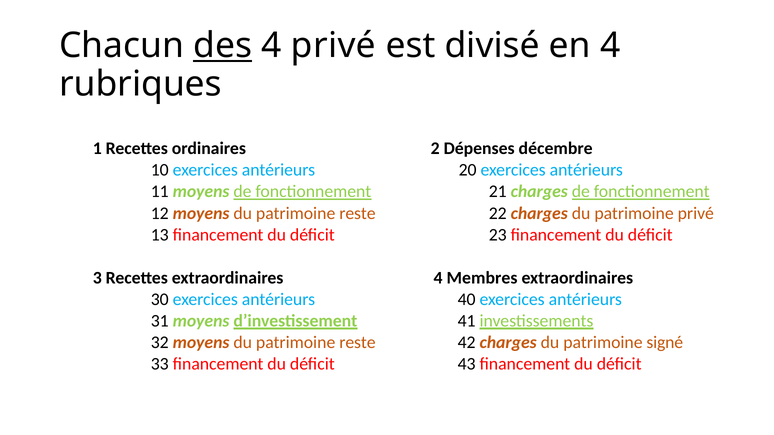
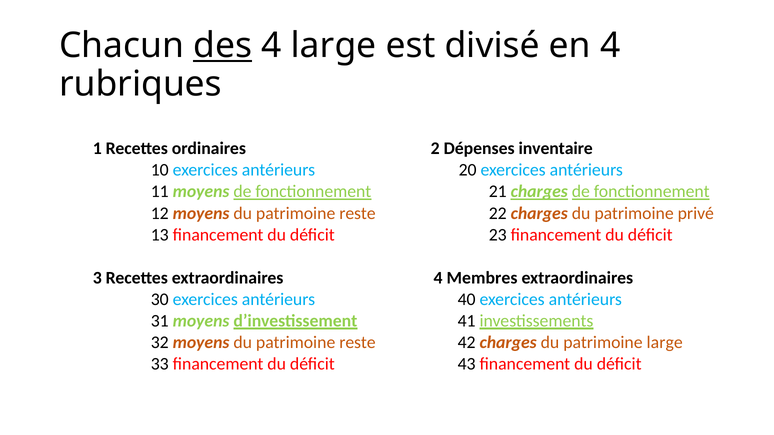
4 privé: privé -> large (334, 46)
décembre: décembre -> inventaire (556, 149)
charges underline: none -> present (539, 192)
patrimoine signé: signé -> large (665, 343)
